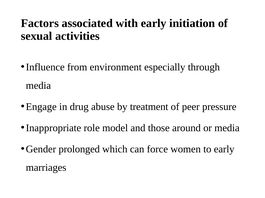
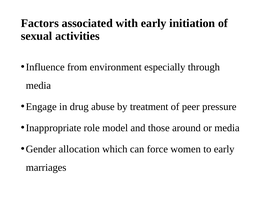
prolonged: prolonged -> allocation (79, 150)
